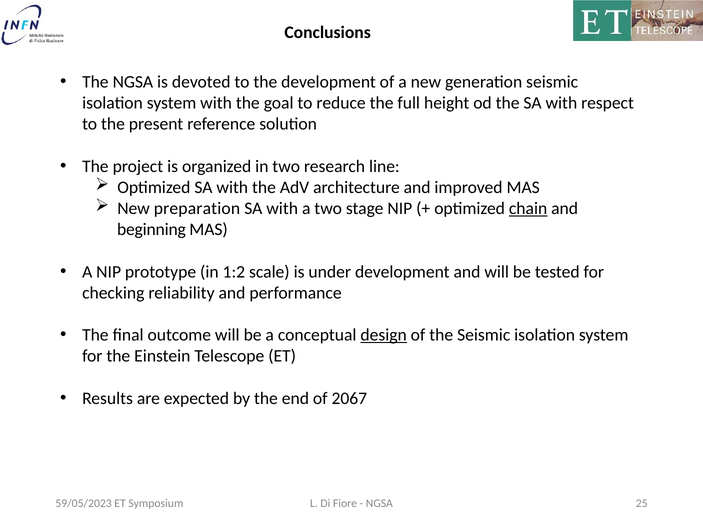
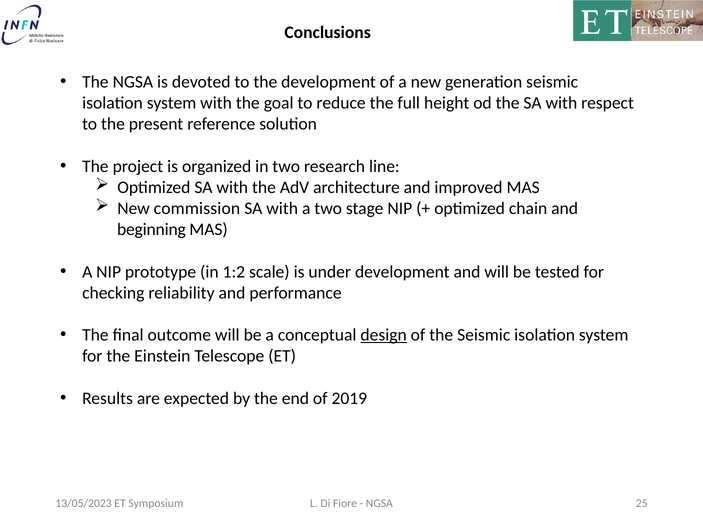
preparation: preparation -> commission (197, 209)
chain underline: present -> none (528, 209)
2067: 2067 -> 2019 (349, 398)
59/05/2023: 59/05/2023 -> 13/05/2023 (84, 504)
